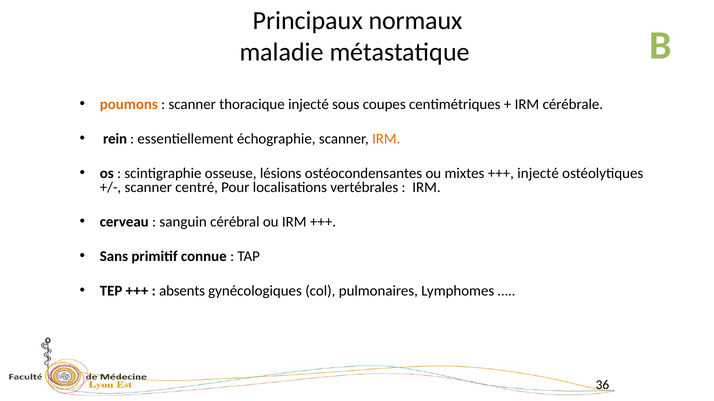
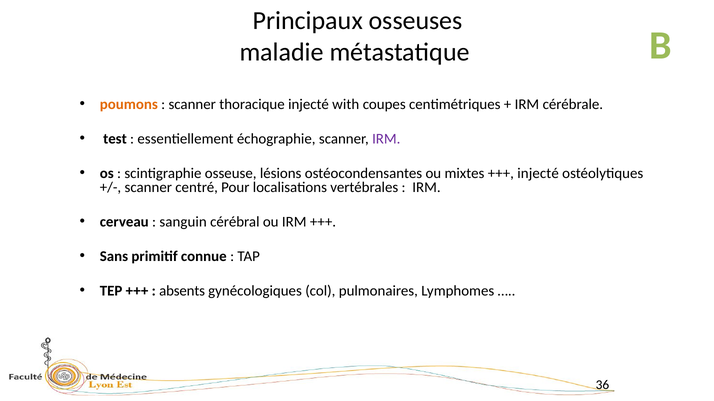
normaux: normaux -> osseuses (416, 21)
sous: sous -> with (346, 105)
rein: rein -> test (115, 139)
IRM colour: orange -> purple (386, 139)
